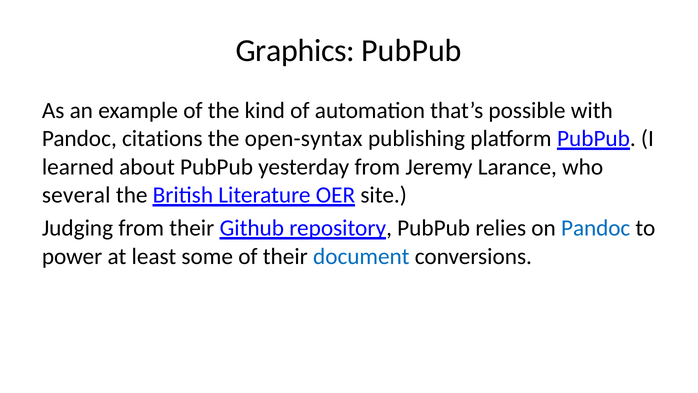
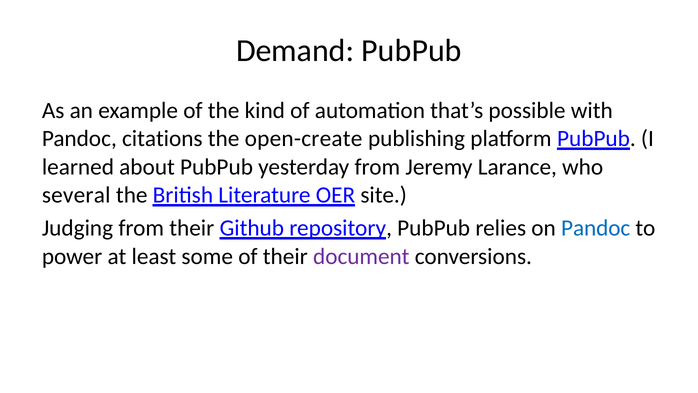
Graphics: Graphics -> Demand (295, 51)
open-syntax: open-syntax -> open-create (304, 139)
document colour: blue -> purple (361, 256)
